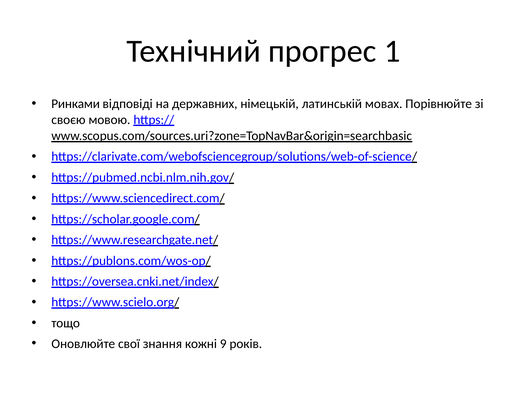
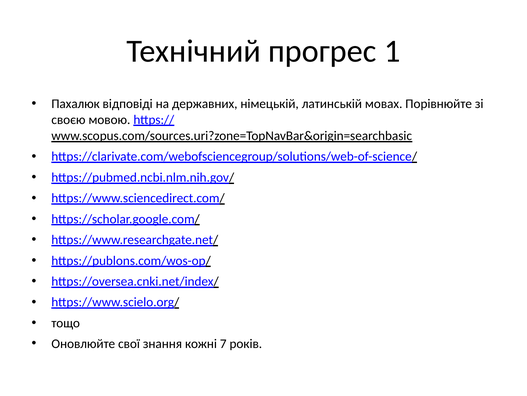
Ринками: Ринками -> Пахалюк (76, 104)
9: 9 -> 7 (223, 343)
